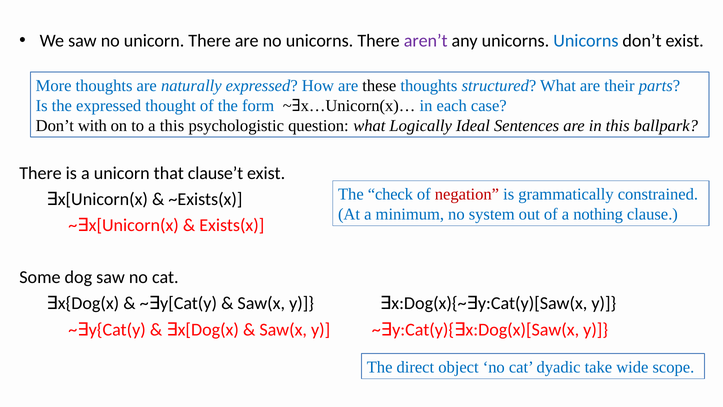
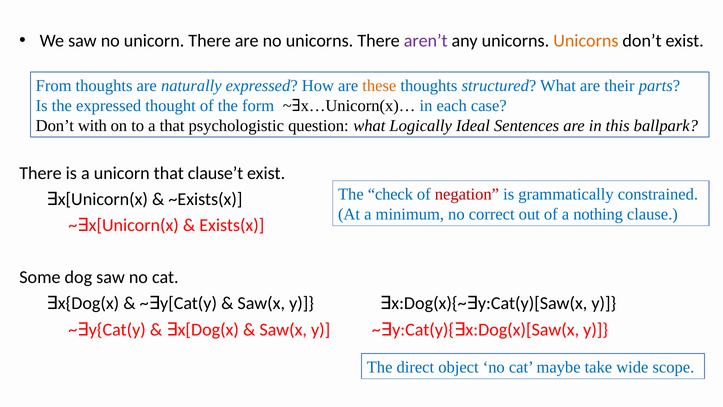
Unicorns colour: blue -> orange (586, 41)
More: More -> From (54, 86)
these colour: black -> orange (379, 86)
a this: this -> that (172, 126)
system: system -> correct (492, 214)
dyadic: dyadic -> maybe (559, 367)
